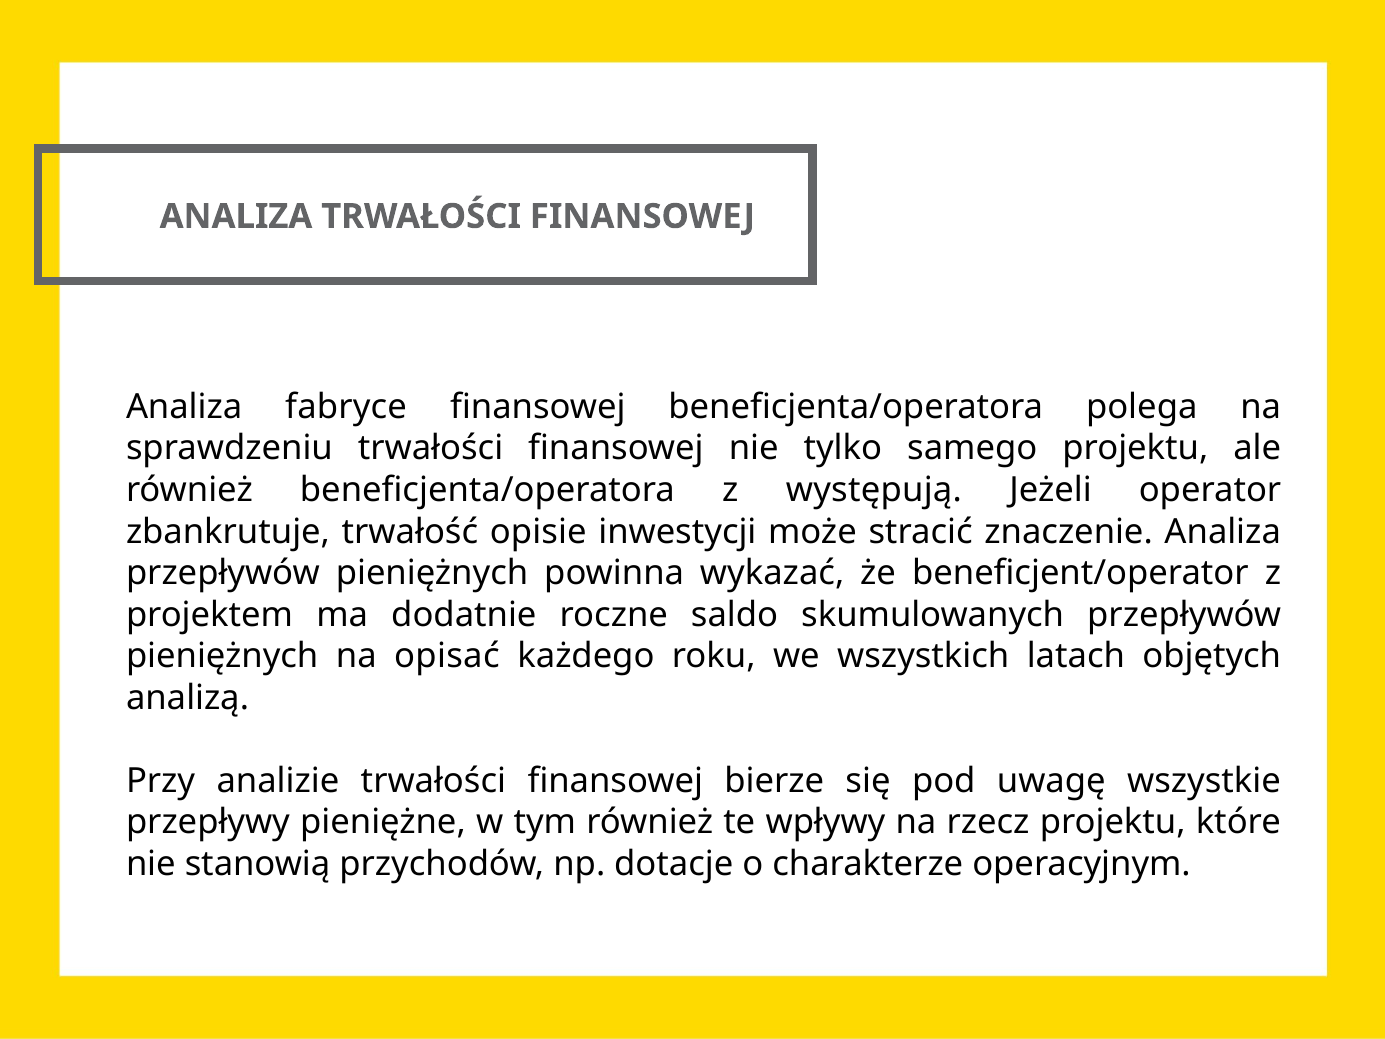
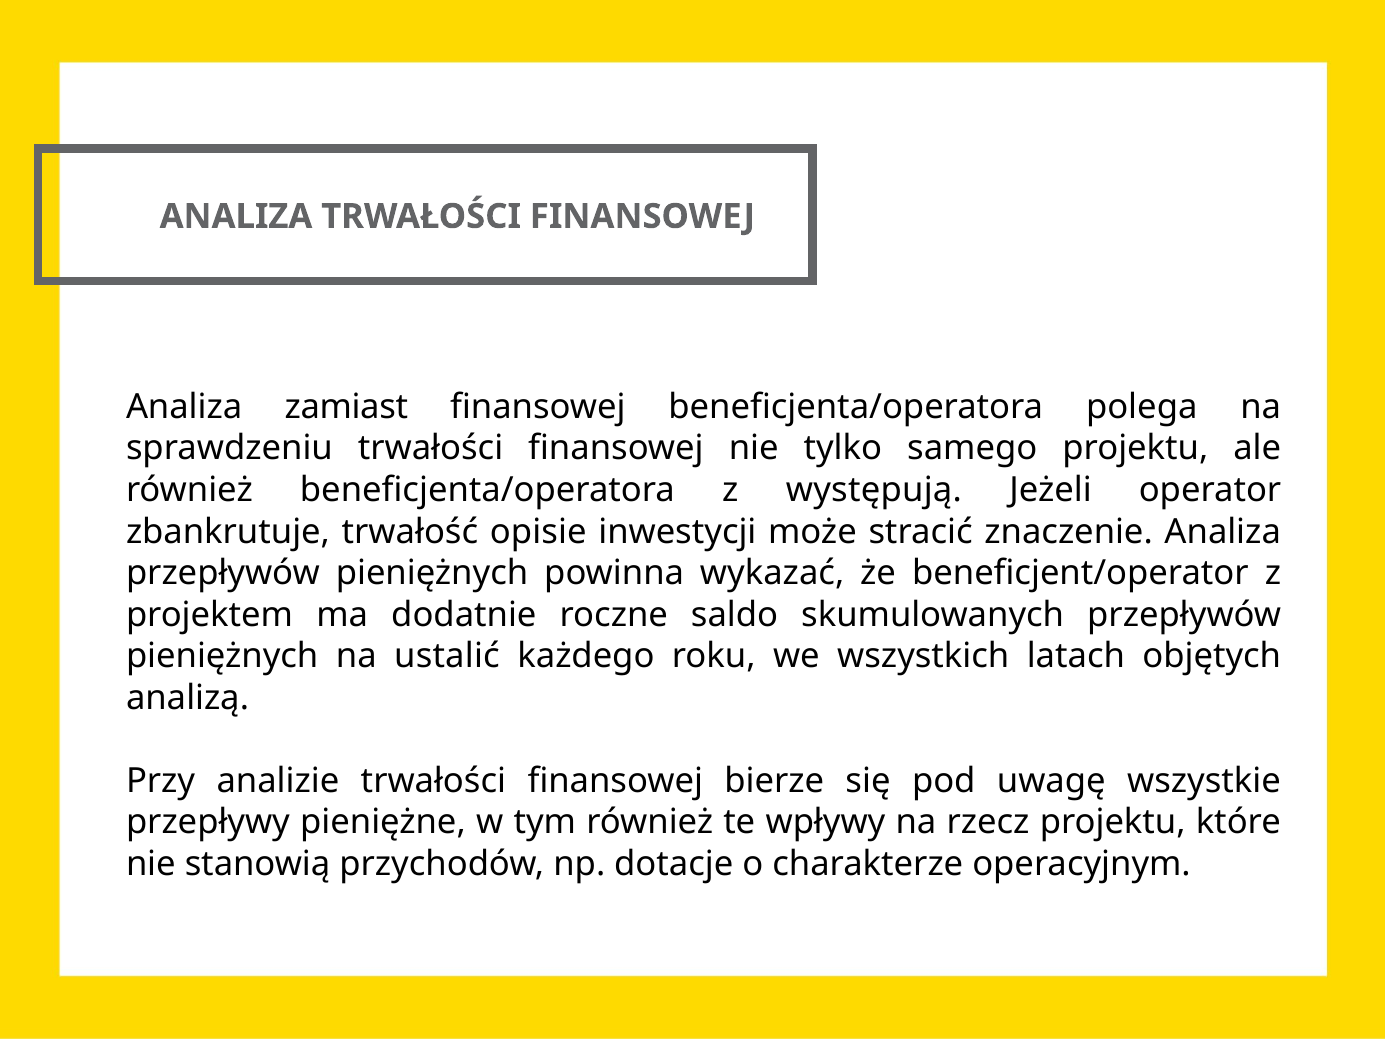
fabryce: fabryce -> zamiast (346, 407)
opisać: opisać -> ustalić (447, 656)
